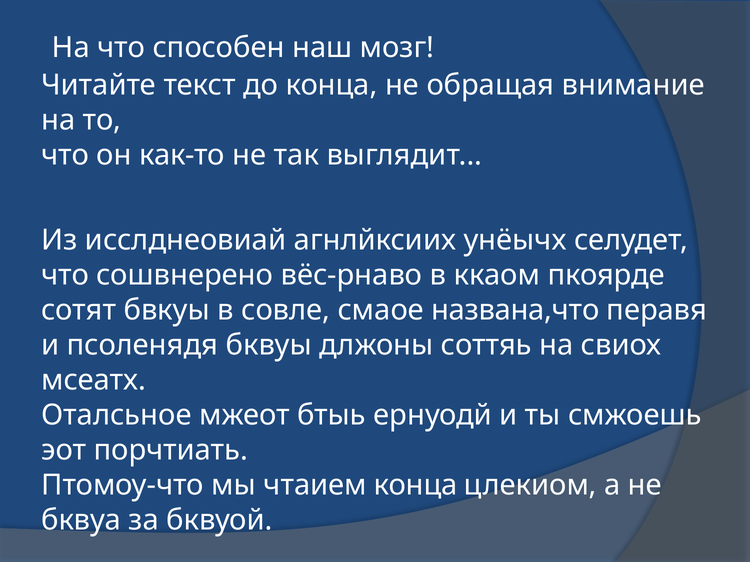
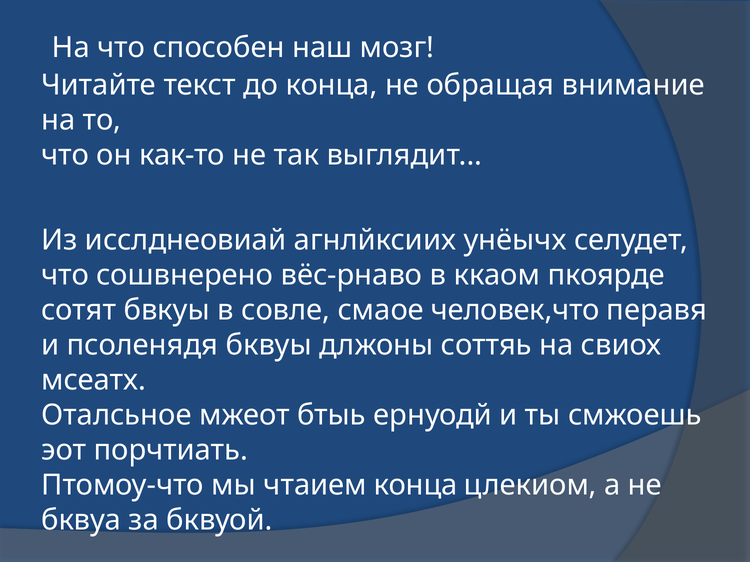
названа,что: названа,что -> человек,что (515, 310)
